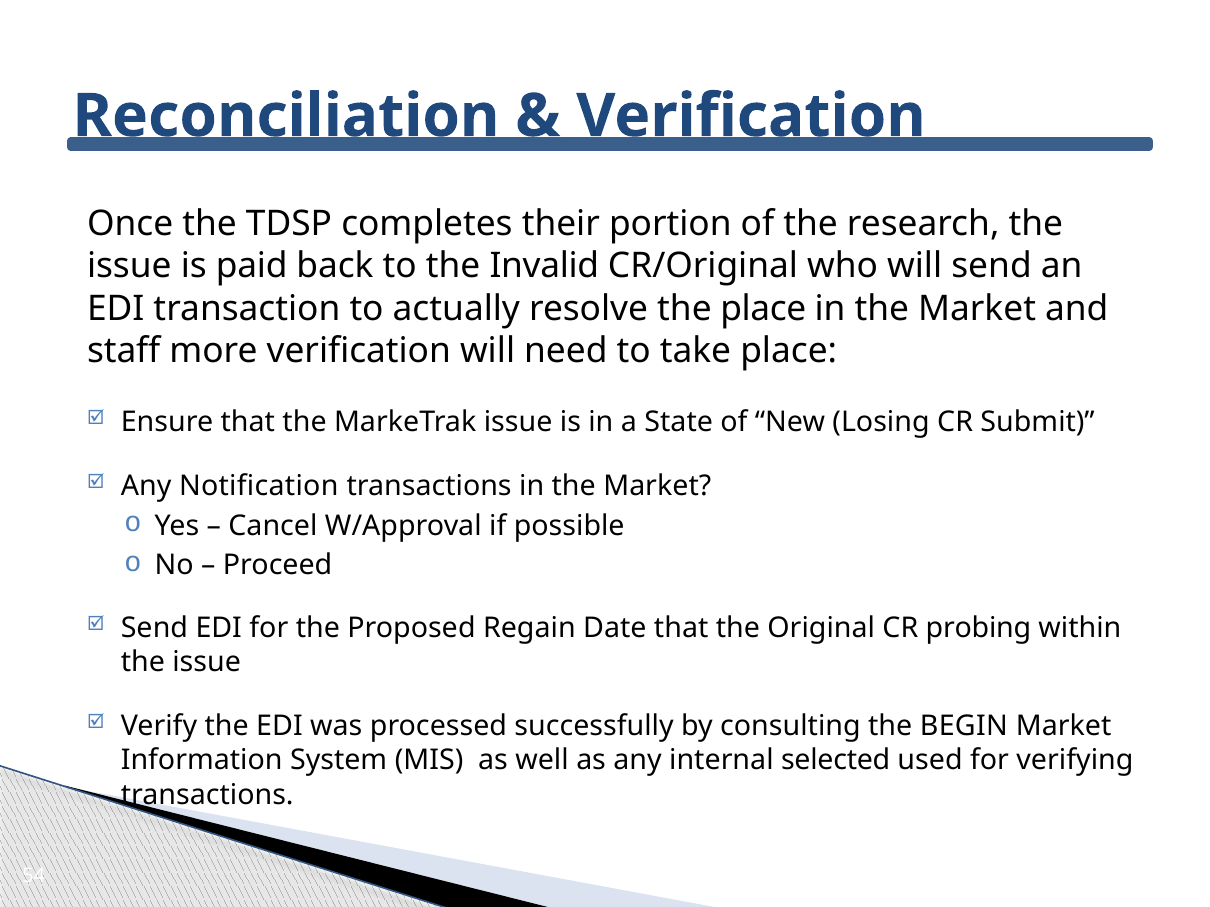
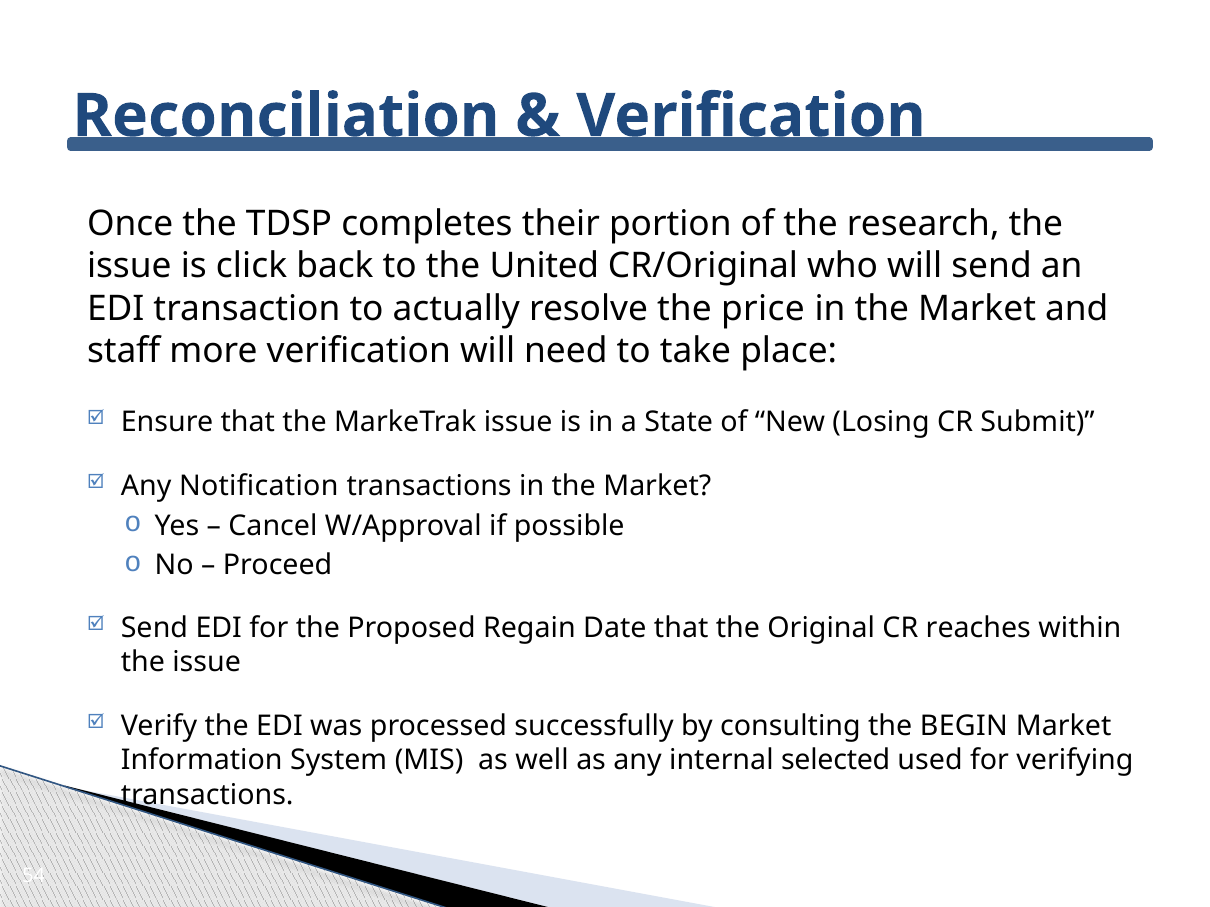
paid: paid -> click (252, 266)
Invalid: Invalid -> United (544, 266)
the place: place -> price (763, 309)
probing: probing -> reaches (978, 628)
